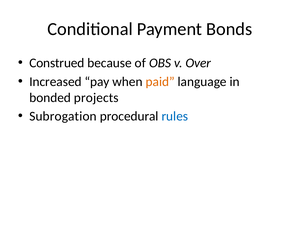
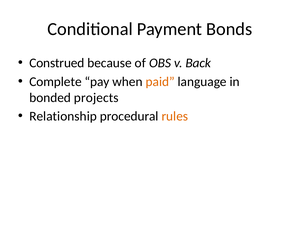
Over: Over -> Back (198, 63)
Increased: Increased -> Complete (55, 82)
Subrogation: Subrogation -> Relationship (63, 116)
rules colour: blue -> orange (175, 116)
